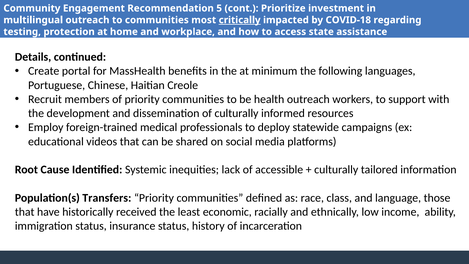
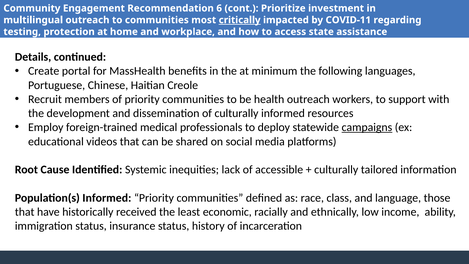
5: 5 -> 6 (219, 8)
COVID-18: COVID-18 -> COVID-11 (348, 20)
campaigns underline: none -> present (367, 127)
Population(s Transfers: Transfers -> Informed (107, 198)
